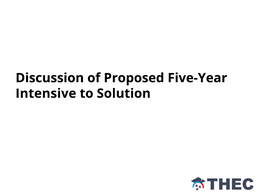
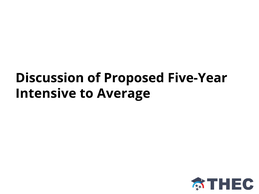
Solution: Solution -> Average (124, 94)
